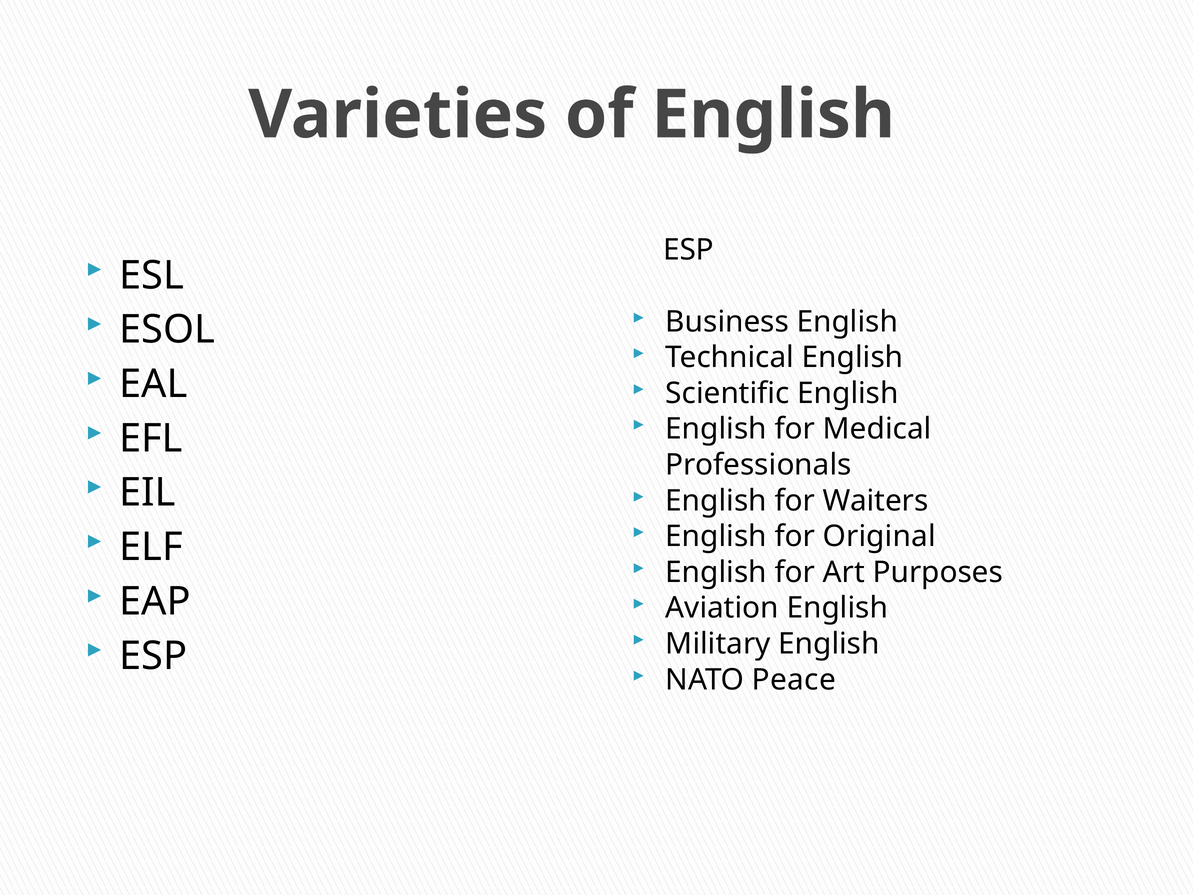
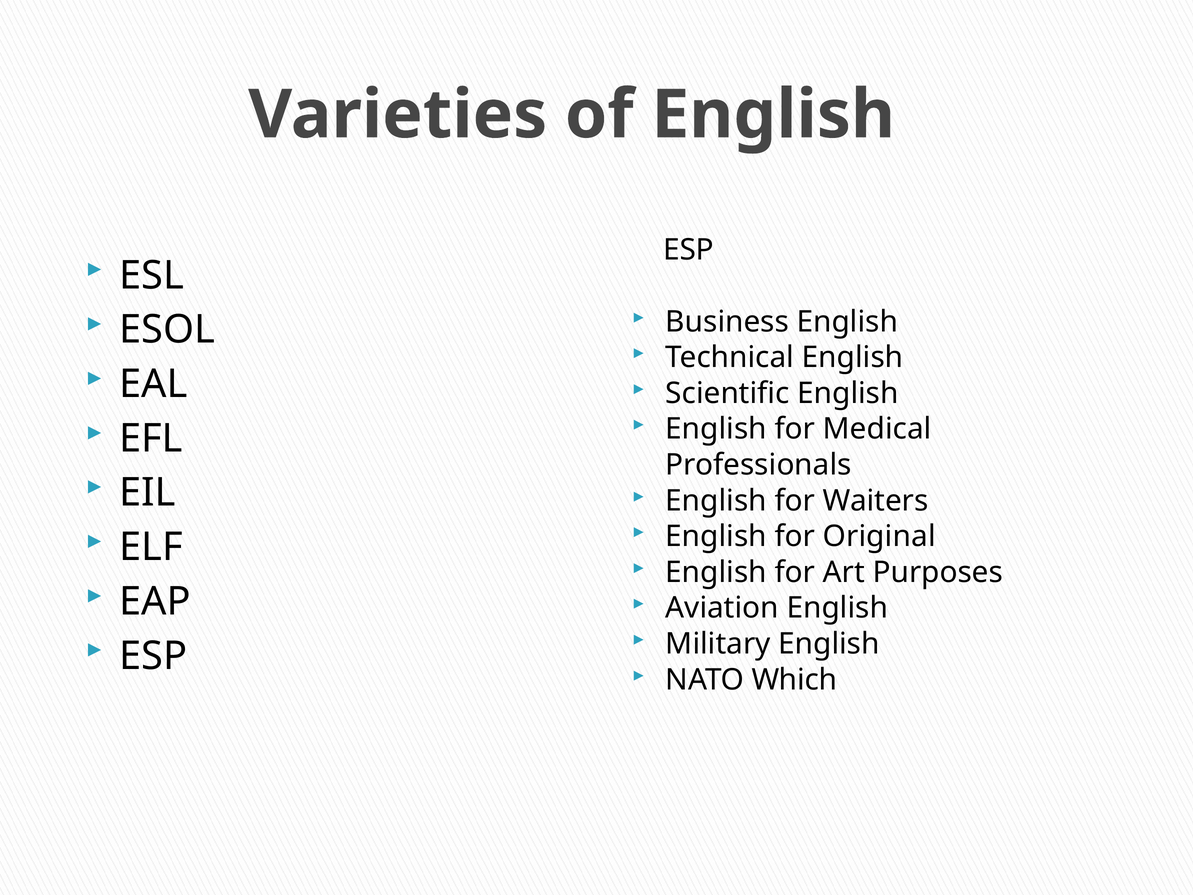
Peace: Peace -> Which (794, 680)
